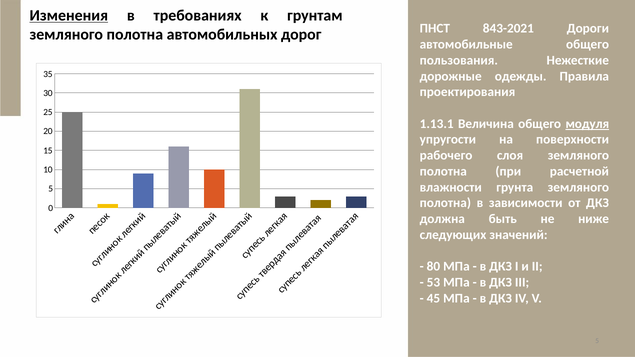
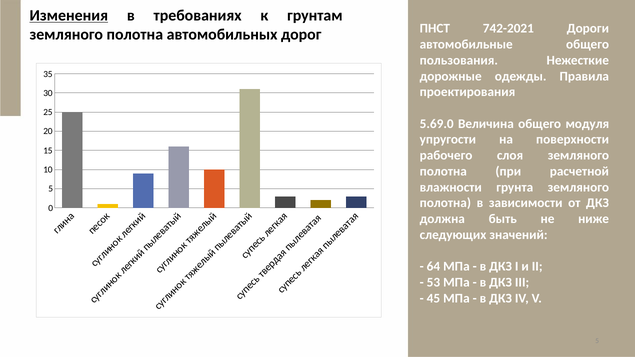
843-2021: 843-2021 -> 742-2021 (508, 29)
1.13.1: 1.13.1 -> 5.69.0 (437, 124)
модуля underline: present -> none (587, 124)
80: 80 -> 64 (433, 267)
